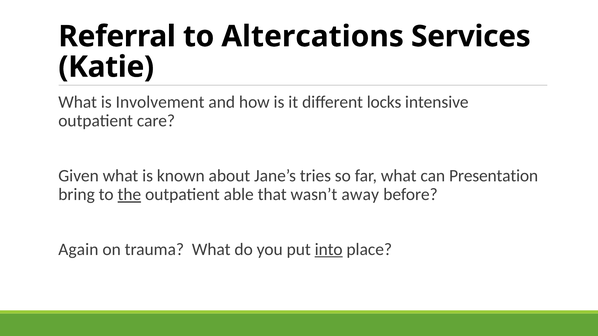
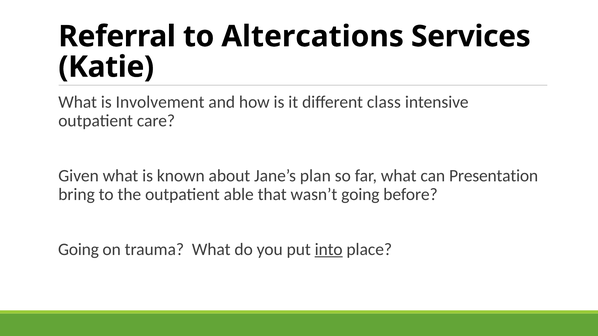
locks: locks -> class (384, 102)
tries: tries -> plan (315, 176)
the underline: present -> none (129, 195)
wasn’t away: away -> going (360, 195)
Again: Again -> Going (78, 250)
